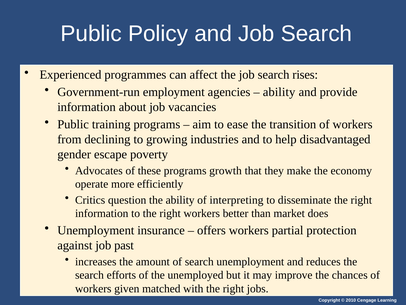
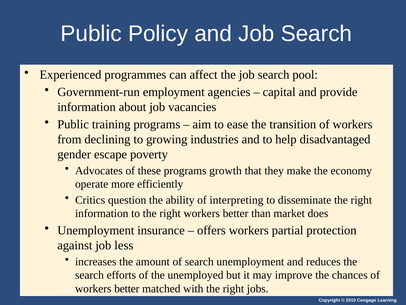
rises: rises -> pool (305, 75)
ability: ability -> capital (279, 92)
past: past -> less (124, 245)
given: given -> better (127, 288)
